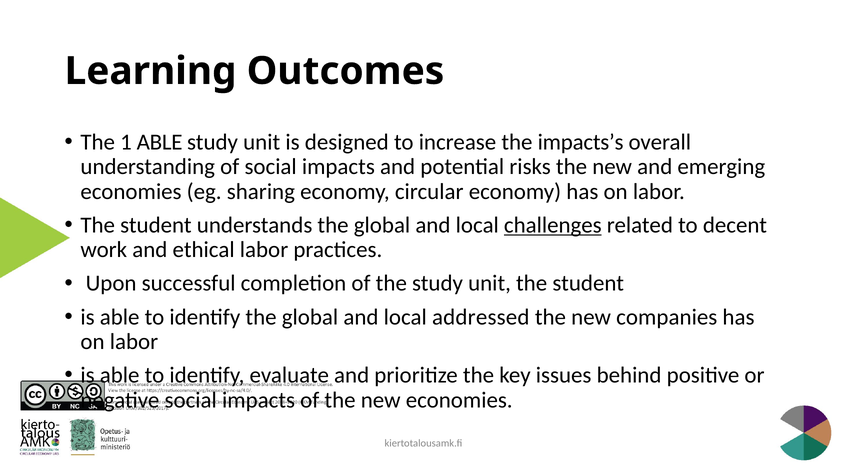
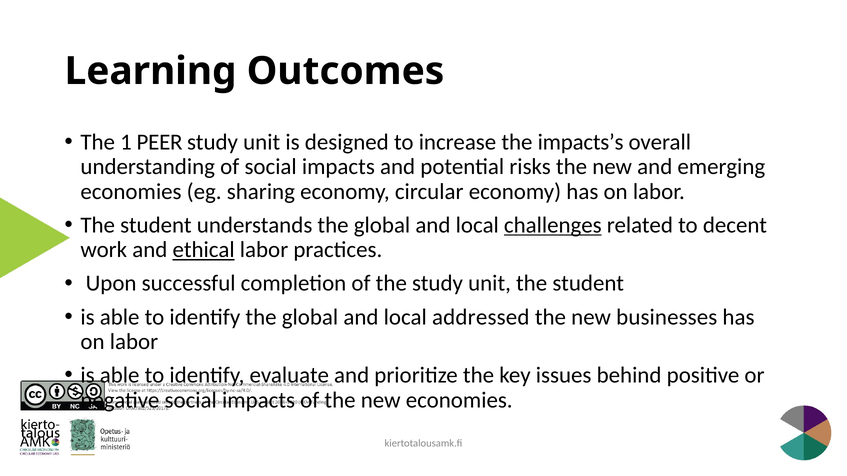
1 ABLE: ABLE -> PEER (160, 142)
ethical underline: none -> present (204, 250)
companies: companies -> businesses (667, 317)
